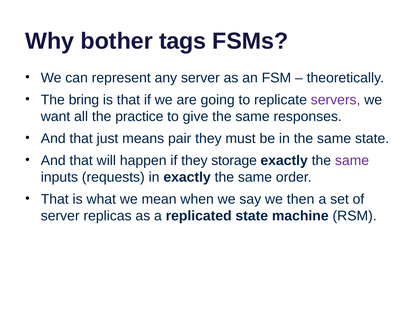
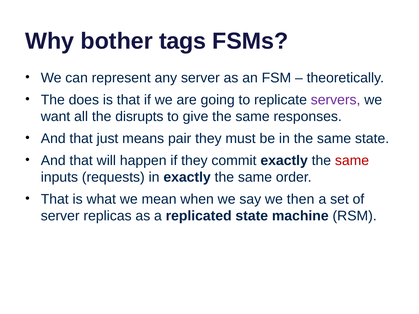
bring: bring -> does (84, 100)
practice: practice -> disrupts (139, 117)
storage: storage -> commit (234, 161)
same colour: purple -> red (352, 161)
